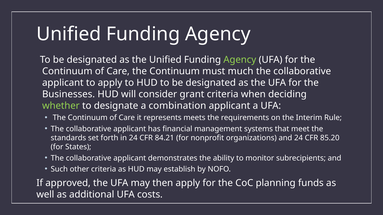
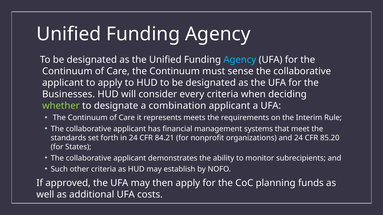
Agency colour: light green -> light blue (240, 60)
much: much -> sense (241, 71)
grant: grant -> every (192, 94)
